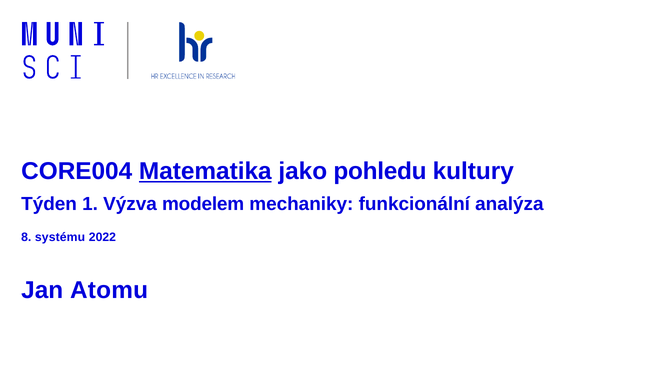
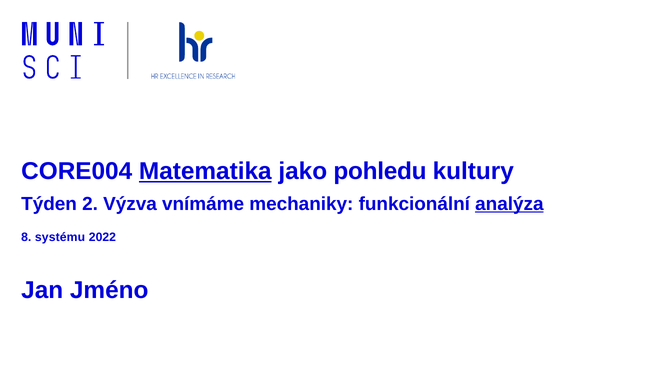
1: 1 -> 2 (90, 204)
modelem: modelem -> vnímáme (203, 204)
analýza underline: none -> present (509, 204)
Atomu: Atomu -> Jméno (109, 291)
